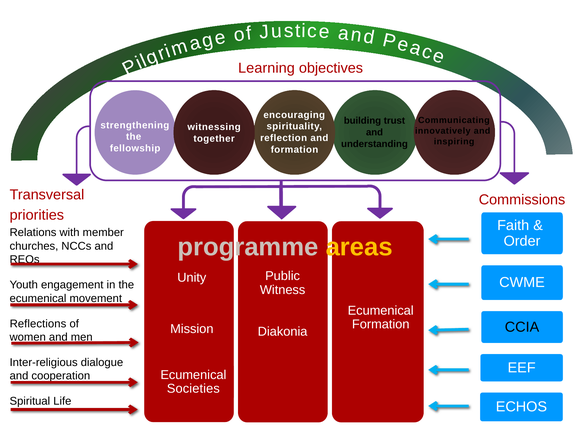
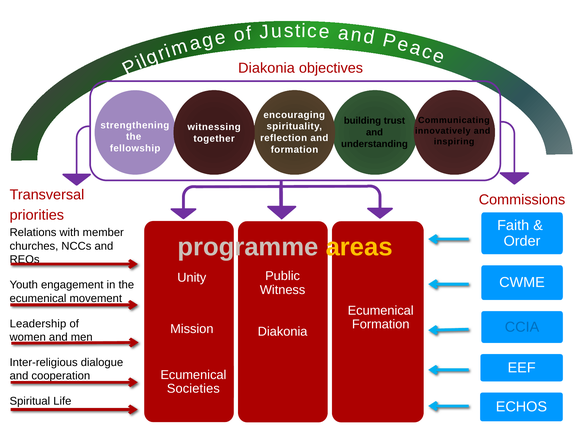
Learning: Learning -> Diakonia (266, 68)
Reflections: Reflections -> Leadership (38, 323)
CCIA colour: black -> blue (522, 327)
